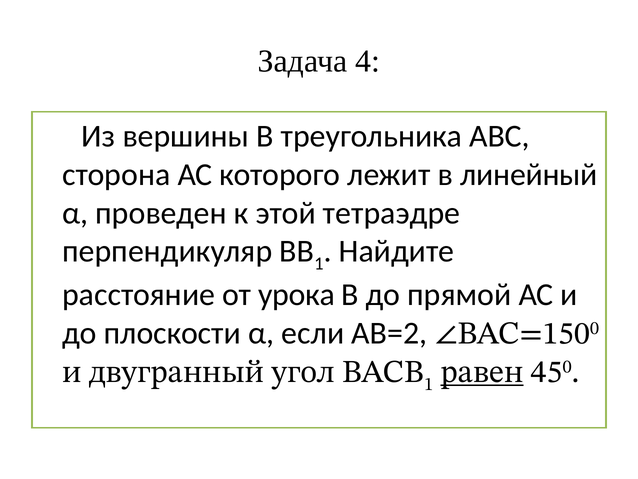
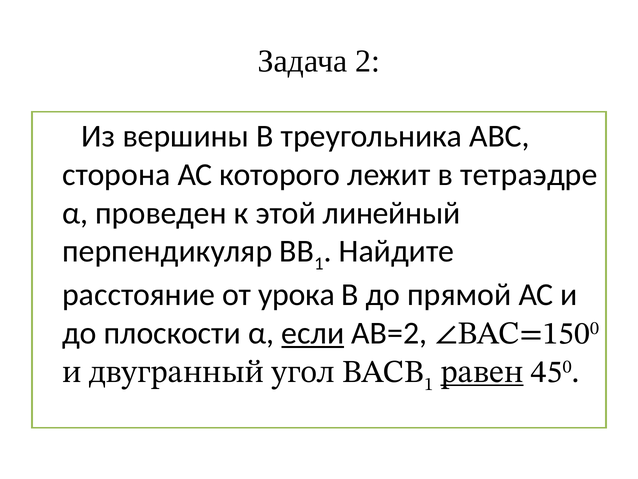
4: 4 -> 2 (368, 61)
линейный: линейный -> тетраэдре (529, 174)
тетраэдре: тетраэдре -> линейный (392, 213)
если underline: none -> present (313, 333)
